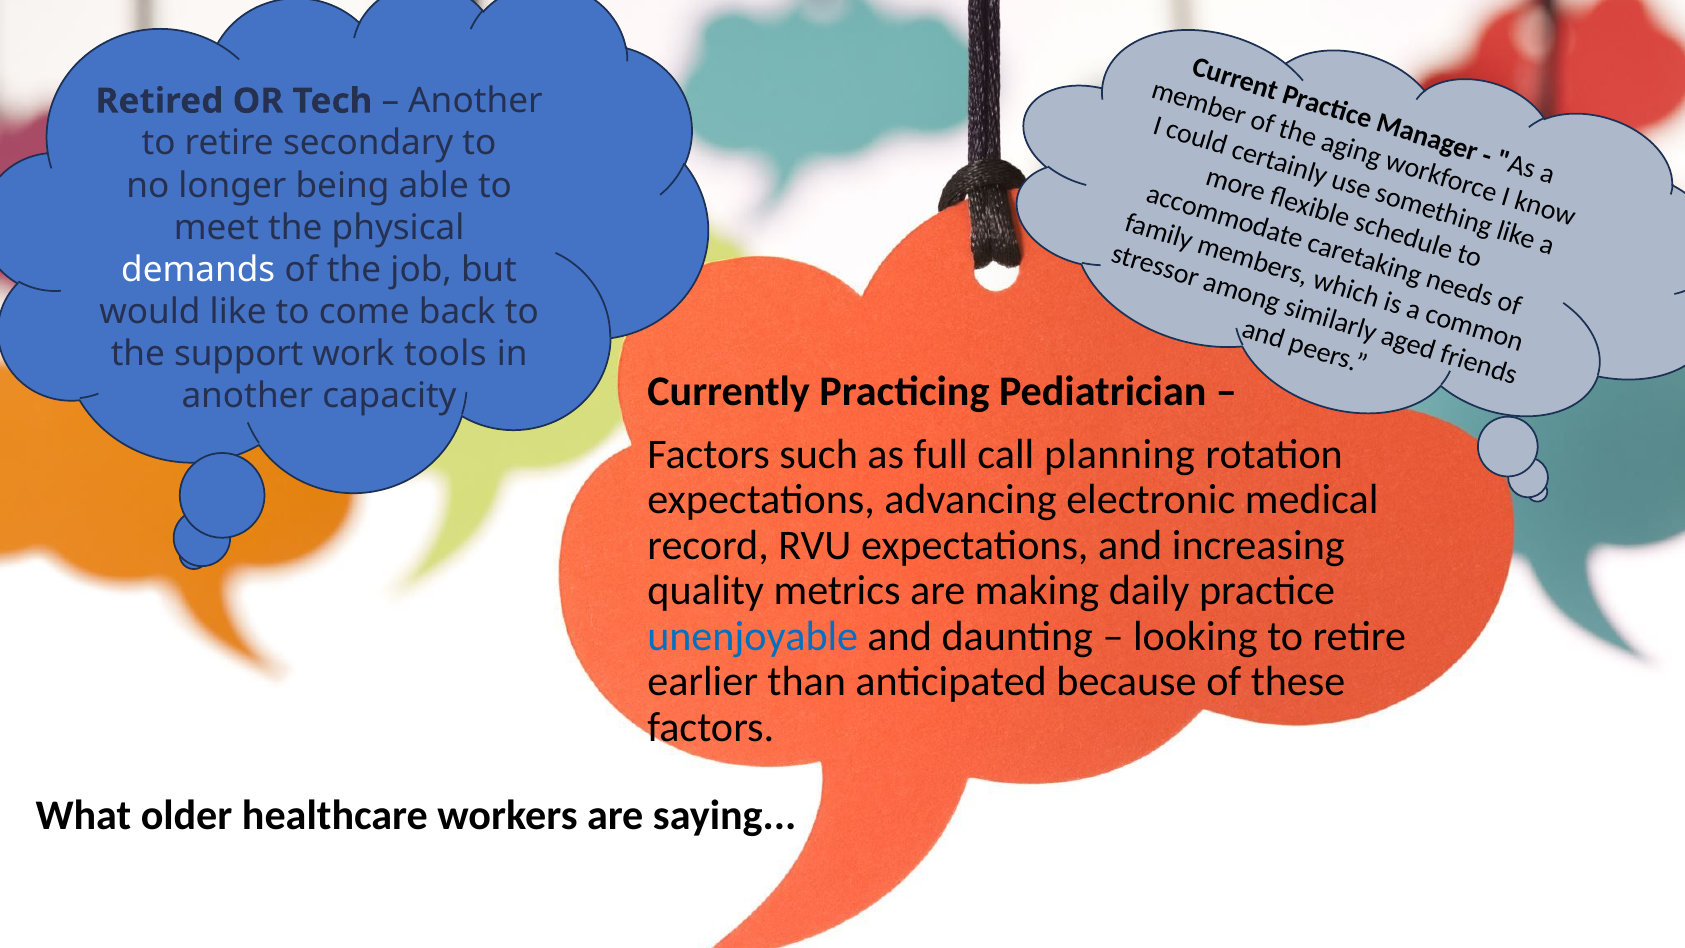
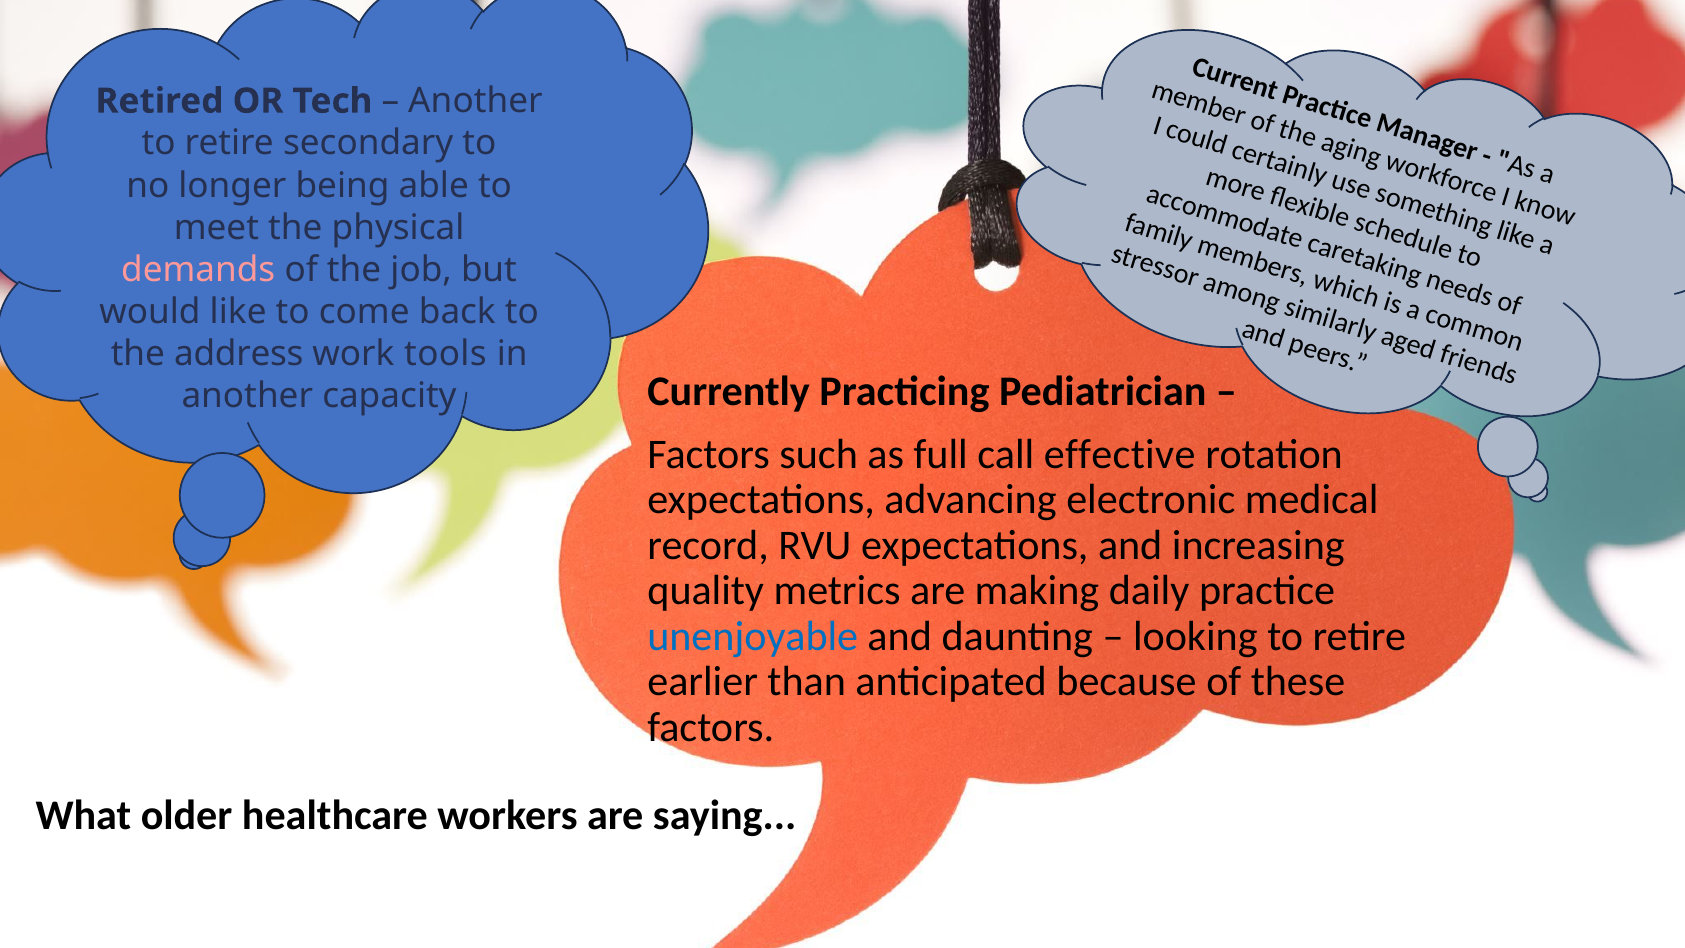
demands colour: white -> pink (198, 270)
support: support -> address (239, 354)
planning: planning -> effective (1120, 454)
